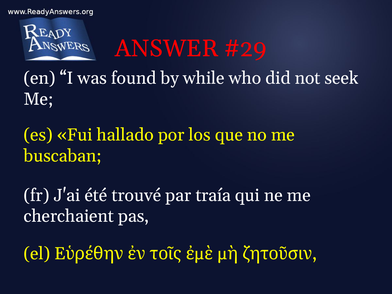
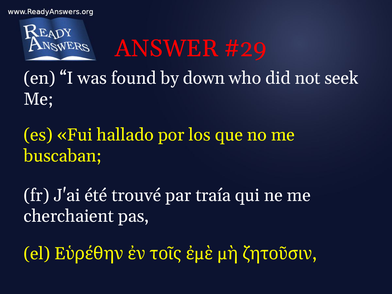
while: while -> down (204, 78)
